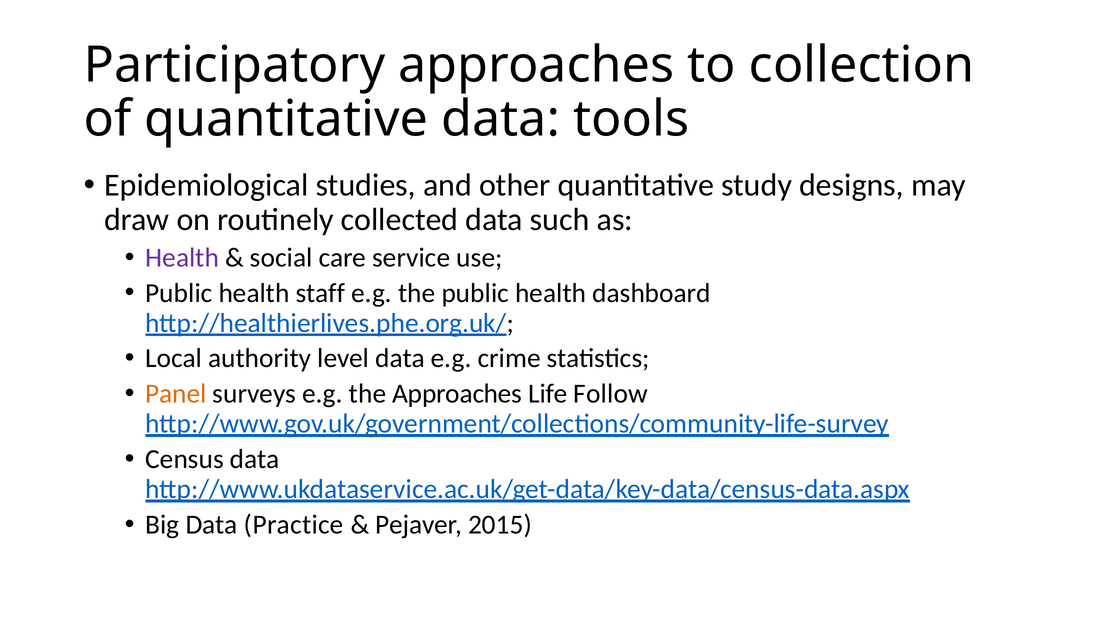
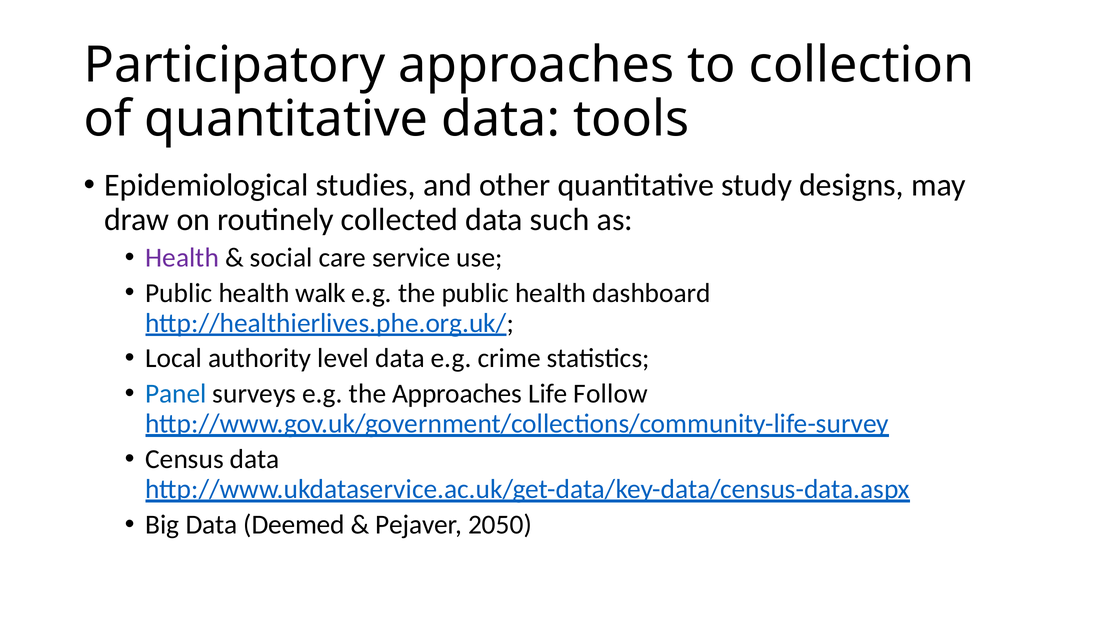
staff: staff -> walk (321, 293)
Panel colour: orange -> blue (176, 394)
Practice: Practice -> Deemed (294, 525)
2015: 2015 -> 2050 (500, 525)
